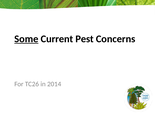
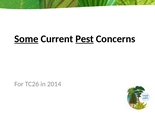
Pest underline: none -> present (85, 39)
